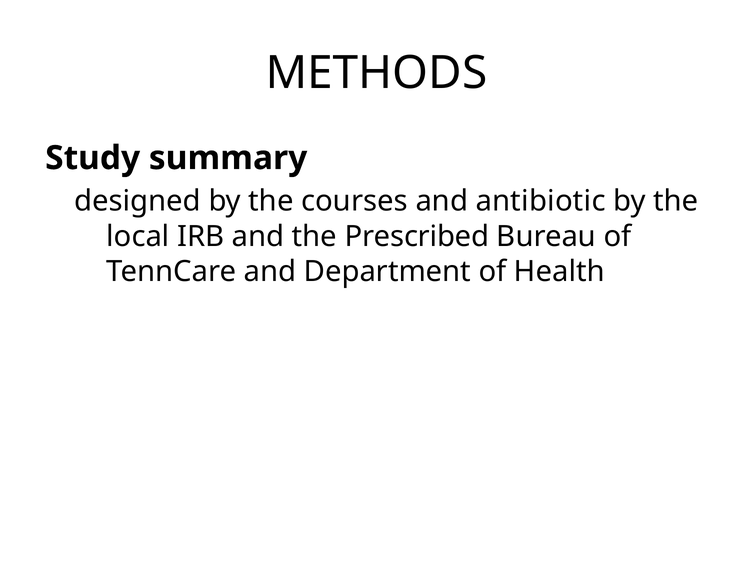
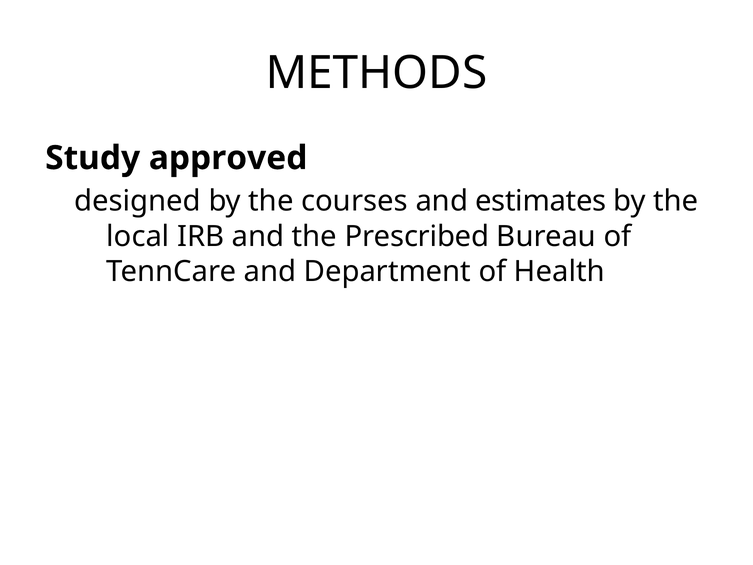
summary: summary -> approved (228, 158)
antibiotic: antibiotic -> estimates (541, 201)
